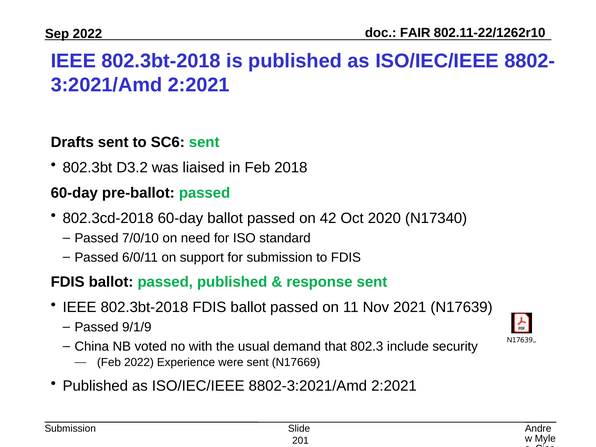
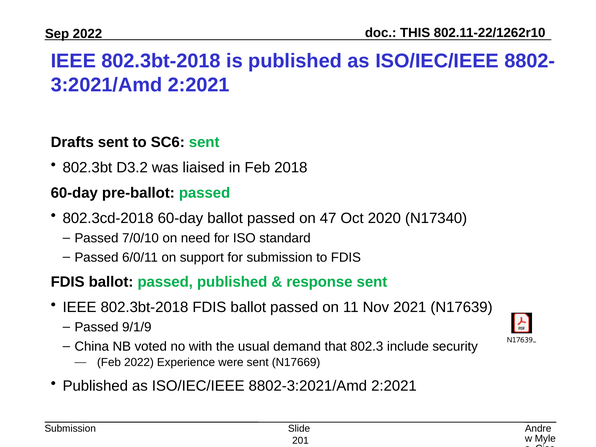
FAIR: FAIR -> THIS (415, 33)
42: 42 -> 47 (328, 218)
